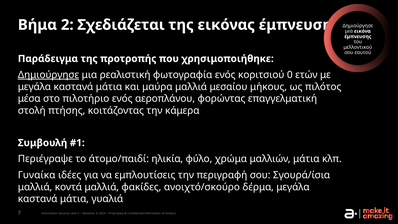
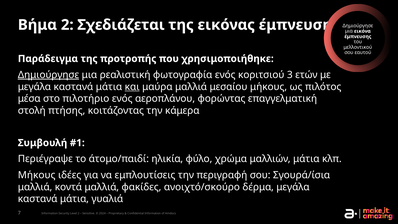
0: 0 -> 3 (290, 75)
και underline: none -> present (132, 87)
Γυναίκα: Γυναίκα -> Μήκους (37, 175)
